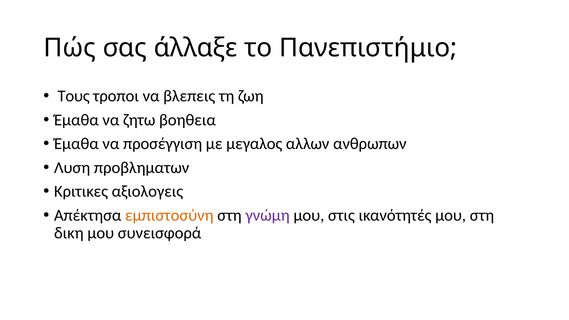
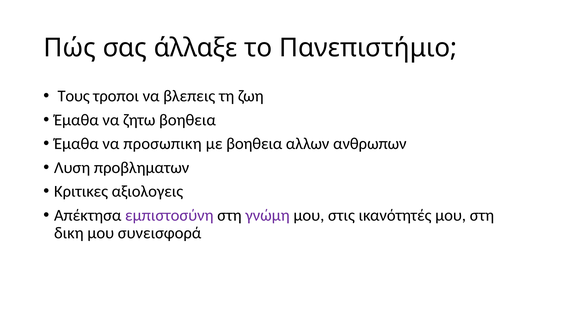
προσέγγιση: προσέγγιση -> προσωπικη (163, 144)
με μεγαλος: μεγαλος -> βοηθεια (254, 144)
εμπιστοσύνη colour: orange -> purple (169, 215)
